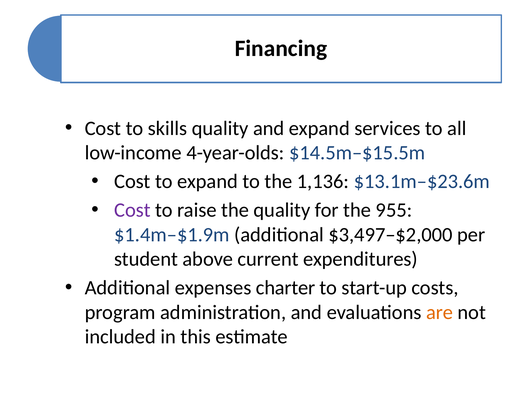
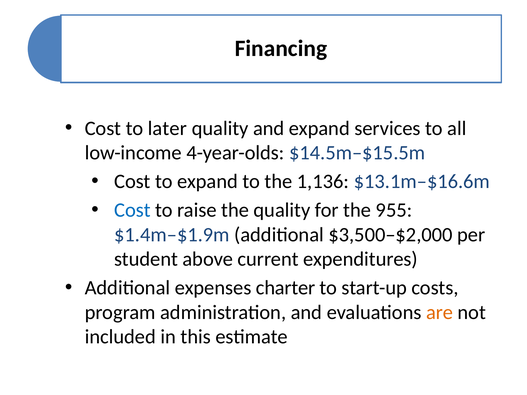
skills: skills -> later (167, 128)
$13.1m–$23.6m: $13.1m–$23.6m -> $13.1m–$16.6m (422, 182)
Cost colour: purple -> blue (132, 210)
$3,497–$2,000: $3,497–$2,000 -> $3,500–$2,000 (391, 235)
